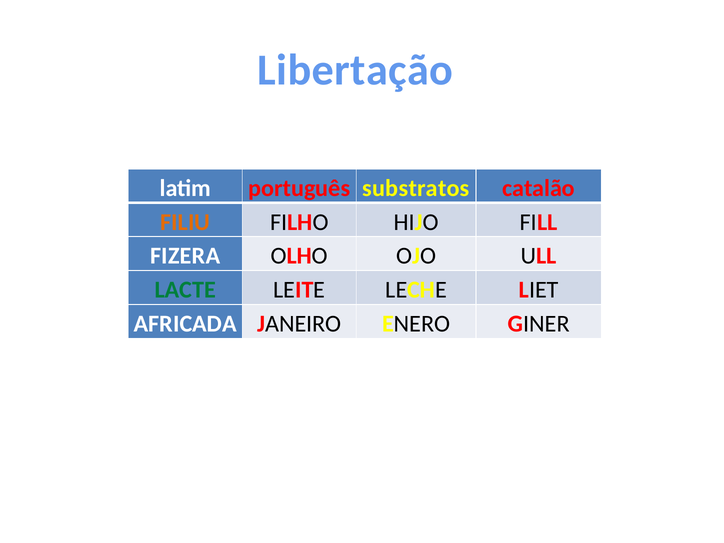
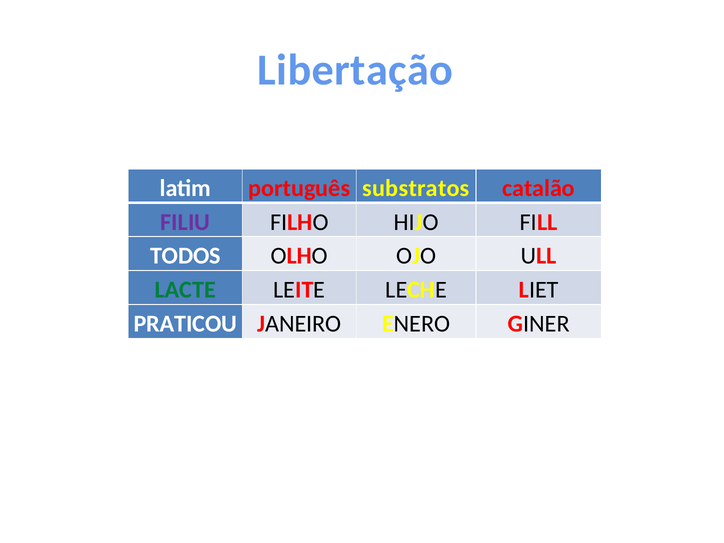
FILIU colour: orange -> purple (185, 222)
FIZERA: FIZERA -> TODOS (185, 256)
AFRICADA: AFRICADA -> PRATICOU (185, 324)
